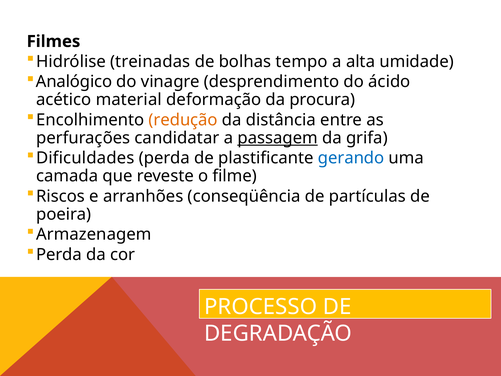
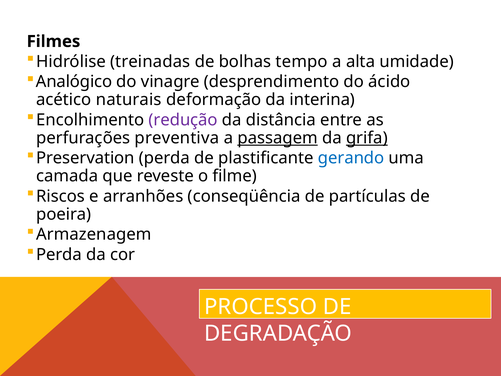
material: material -> naturais (129, 100)
procura: procura -> interina (322, 100)
redução colour: orange -> purple (183, 120)
candidatar: candidatar -> preventiva (177, 138)
grifa underline: none -> present (367, 138)
Dificuldades: Dificuldades -> Preservation (85, 158)
